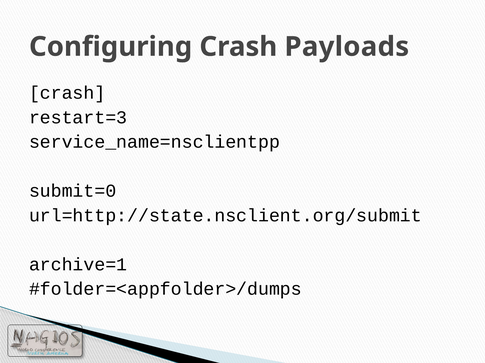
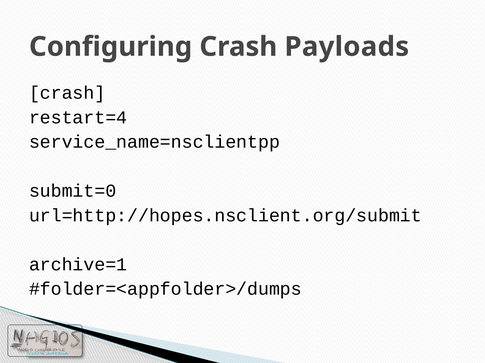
restart=3: restart=3 -> restart=4 (78, 118)
url=http://state.nsclient.org/submit: url=http://state.nsclient.org/submit -> url=http://hopes.nsclient.org/submit (225, 216)
